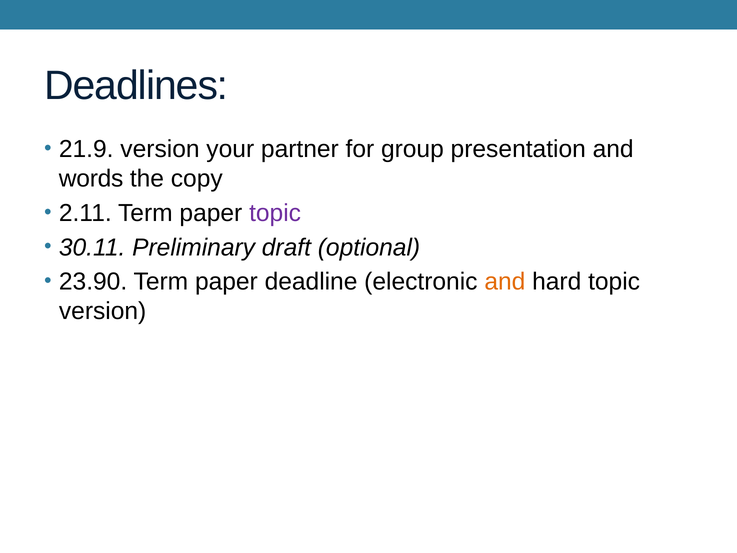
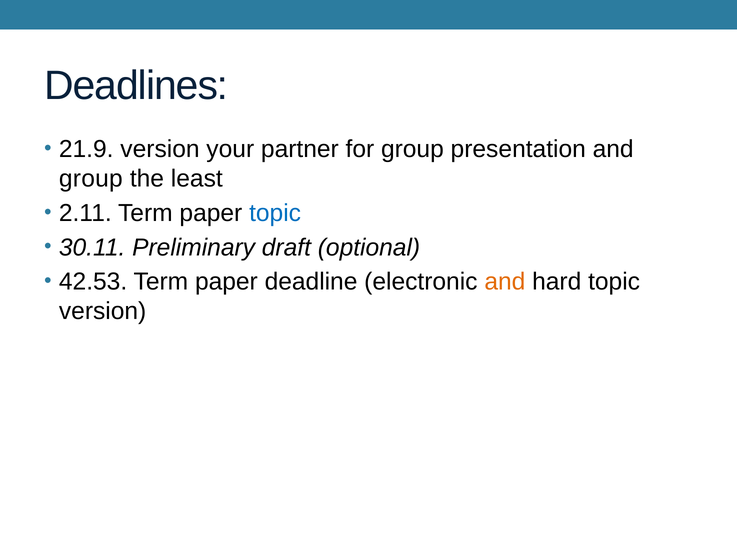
words: words -> group (91, 179)
copy: copy -> least (197, 179)
topic colour: purple -> blue (275, 213)
23.90: 23.90 -> 42.53 (93, 282)
